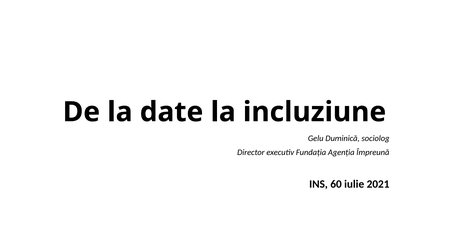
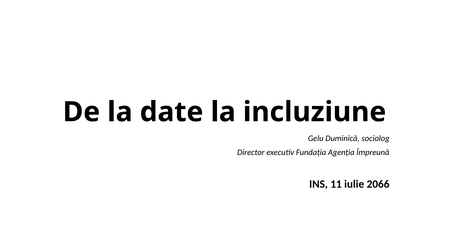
60: 60 -> 11 (336, 185)
2021: 2021 -> 2066 (378, 185)
